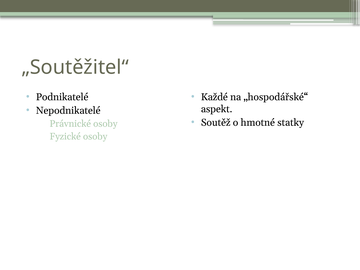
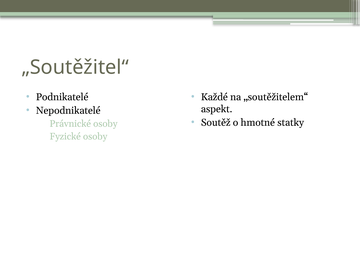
„hospodářské“: „hospodářské“ -> „soutěžitelem“ (276, 97)
